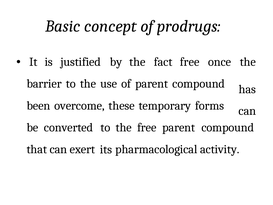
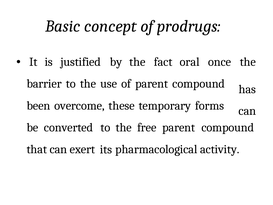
fact free: free -> oral (190, 62)
